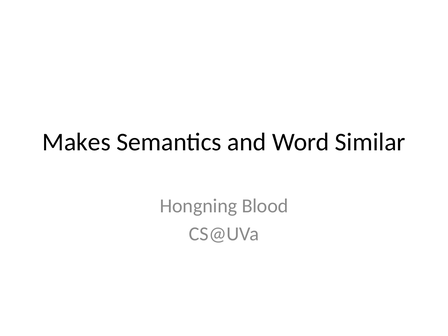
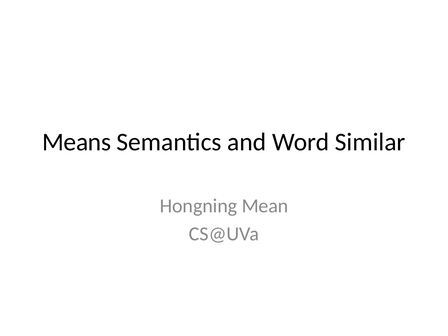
Makes: Makes -> Means (77, 142)
Blood: Blood -> Mean (265, 206)
